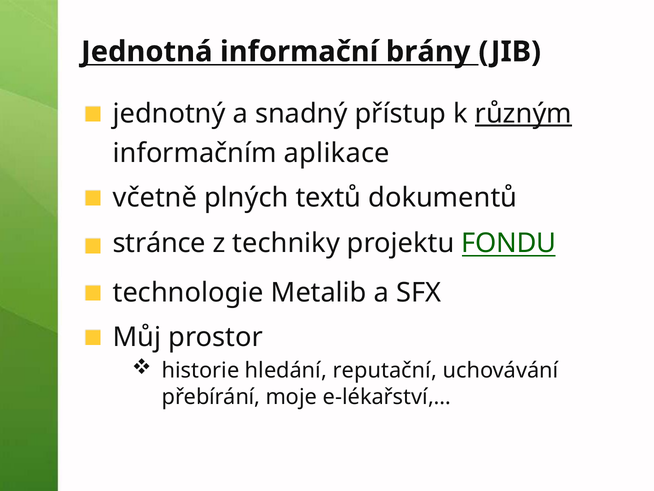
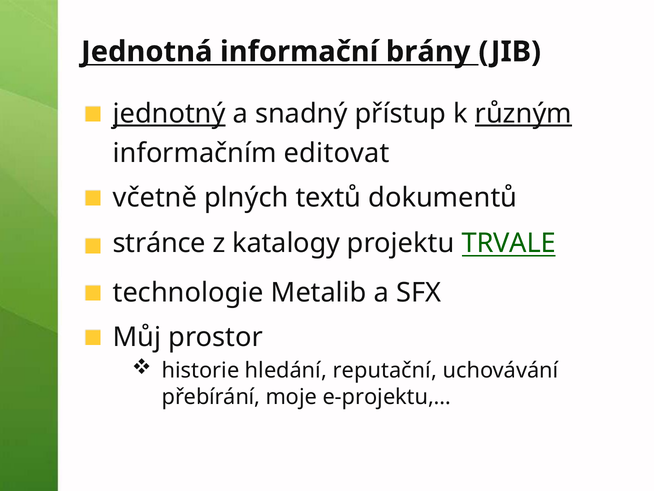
jednotný underline: none -> present (169, 114)
aplikace: aplikace -> editovat (337, 153)
techniky: techniky -> katalogy (286, 243)
FONDU: FONDU -> TRVALE (509, 243)
e-lékařství,…: e-lékařství,… -> e-projektu,… (387, 396)
